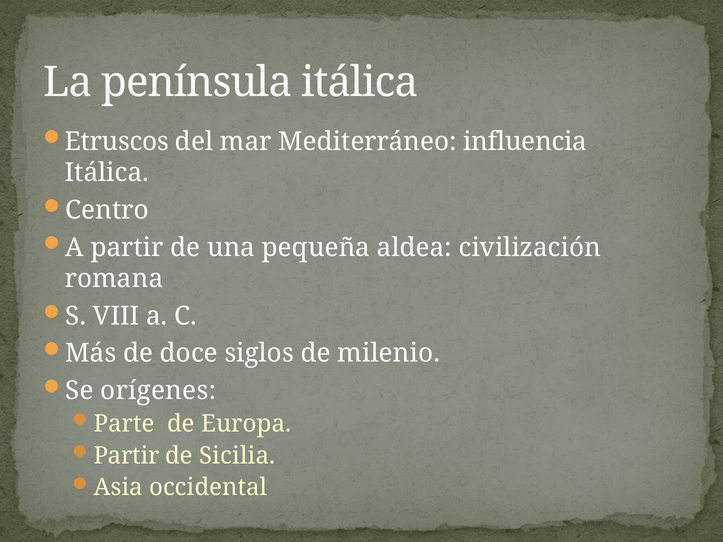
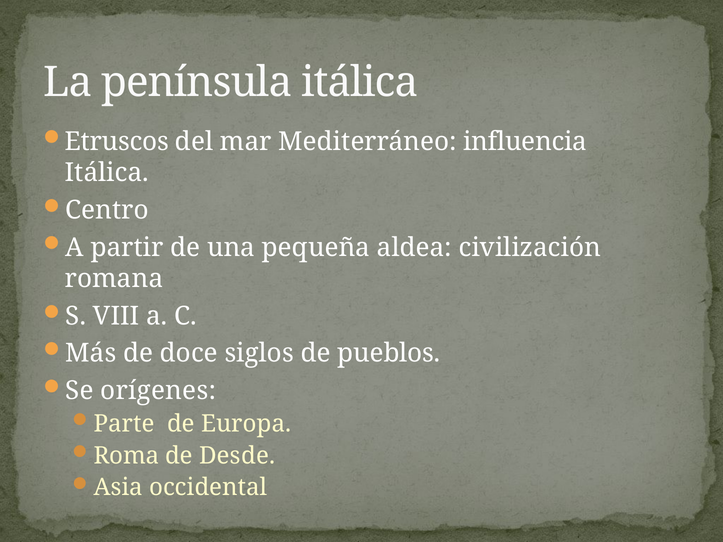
milenio: milenio -> pueblos (389, 354)
Partir: Partir -> Roma (126, 456)
Sicilia: Sicilia -> Desde (237, 456)
